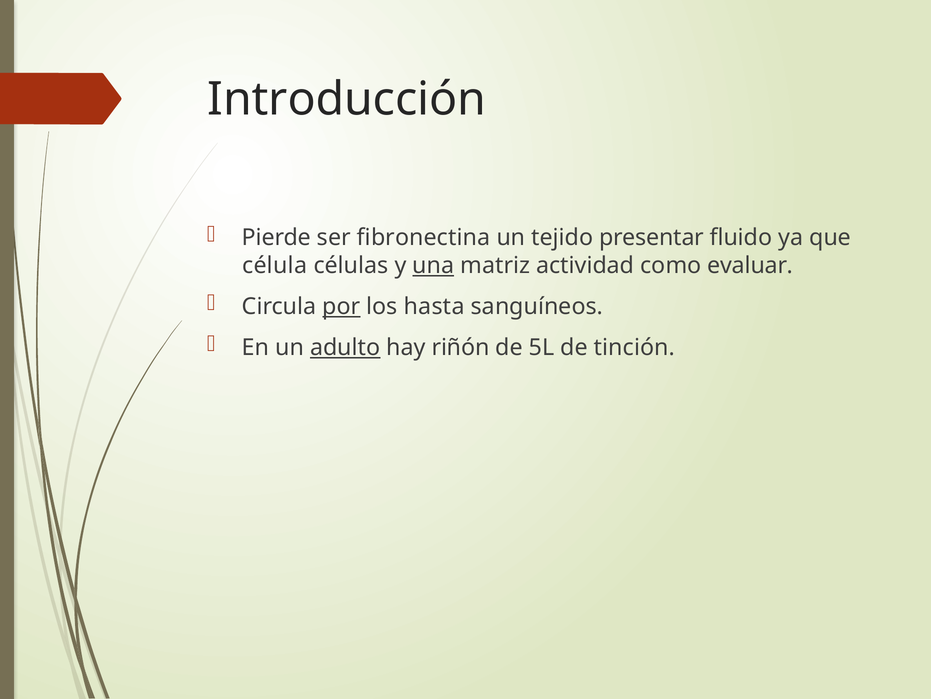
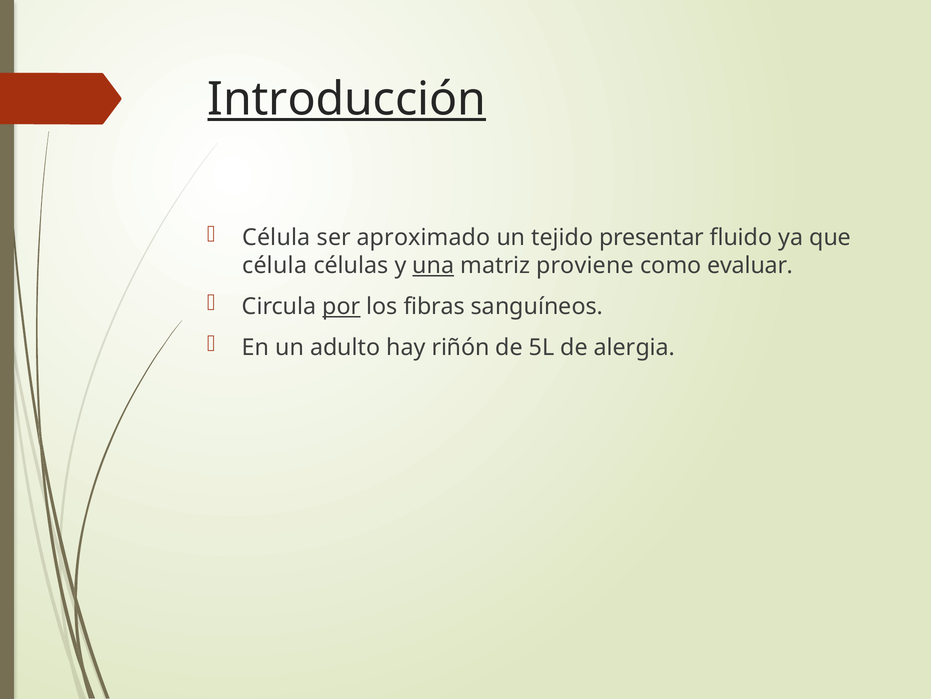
Introducción underline: none -> present (347, 99)
Pierde: Pierde -> Célula (276, 237)
fibronectina: fibronectina -> aproximado (424, 237)
actividad: actividad -> proviene (585, 265)
hasta: hasta -> fibras (434, 306)
adulto underline: present -> none (345, 347)
tinción: tinción -> alergia (634, 347)
